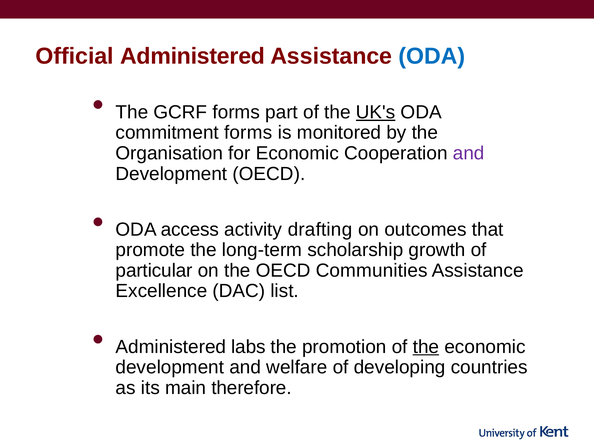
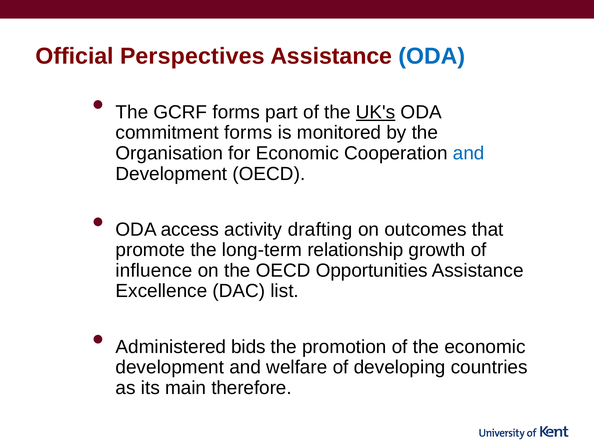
Official Administered: Administered -> Perspectives (192, 56)
and colour: purple -> blue (469, 153)
scholarship: scholarship -> relationship (355, 250)
particular: particular -> influence (154, 270)
Communities: Communities -> Opportunities (372, 270)
labs: labs -> bids (248, 346)
the underline: present -> none (426, 346)
